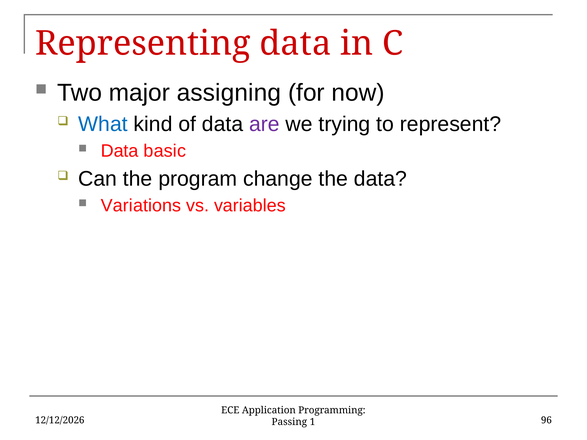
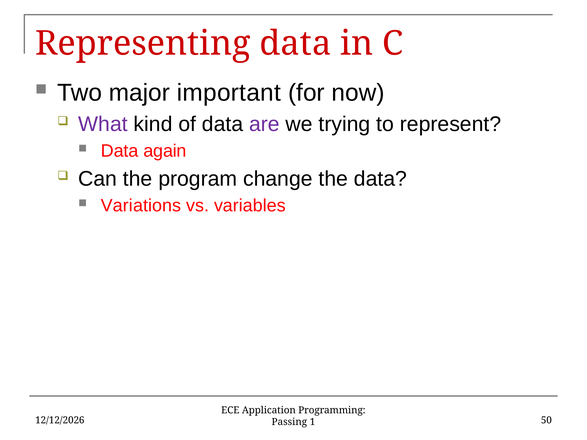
assigning: assigning -> important (229, 93)
What colour: blue -> purple (103, 124)
basic: basic -> again (165, 151)
96: 96 -> 50 (546, 420)
